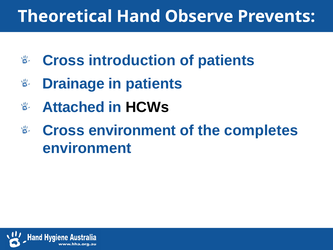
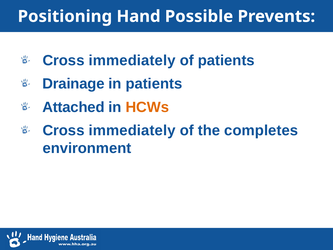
Theoretical: Theoretical -> Positioning (65, 16)
Observe: Observe -> Possible (199, 16)
introduction: introduction -> immediately (132, 60)
HCWs colour: black -> orange (147, 107)
environment: environment -> immediately (132, 130)
